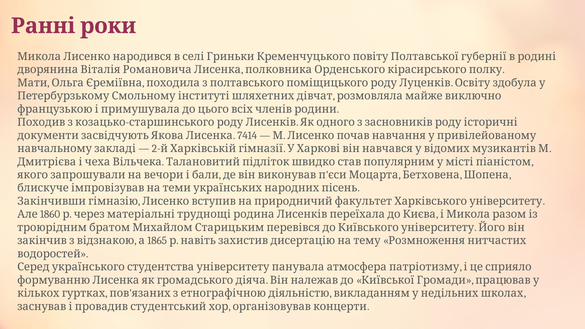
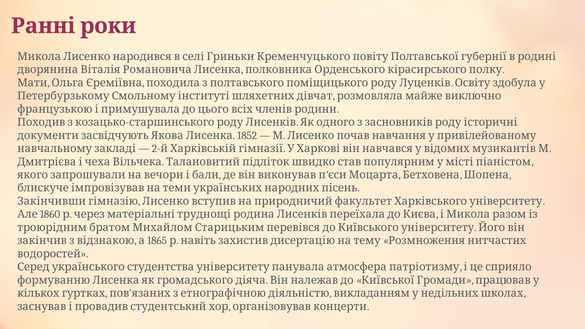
7414: 7414 -> 1852 (247, 135)
